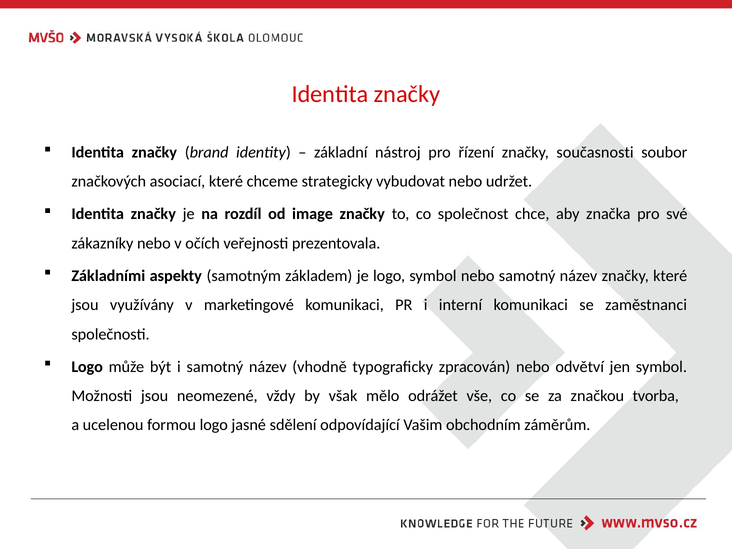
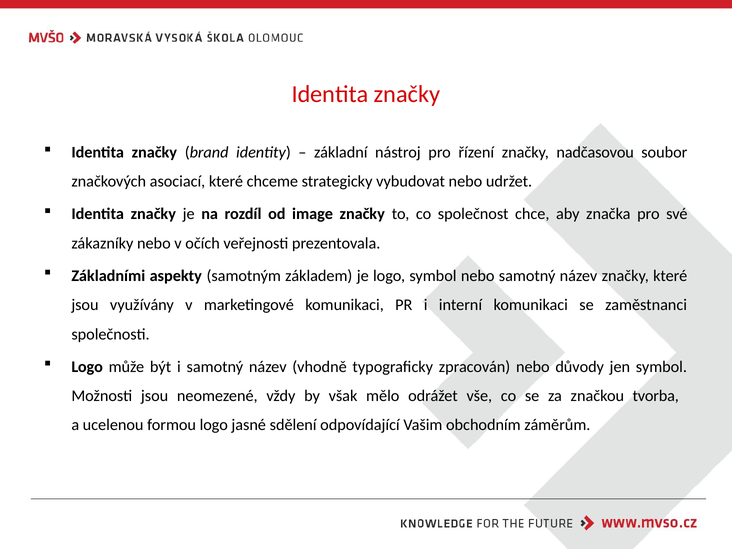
současnosti: současnosti -> nadčasovou (595, 152)
odvětví: odvětví -> důvody (580, 367)
